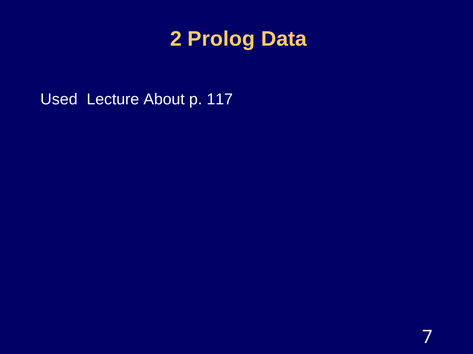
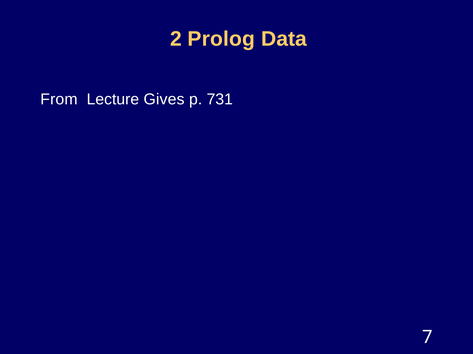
Used: Used -> From (59, 100)
About: About -> Gives (164, 100)
117: 117 -> 731 (220, 100)
